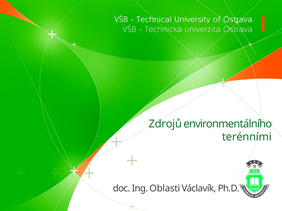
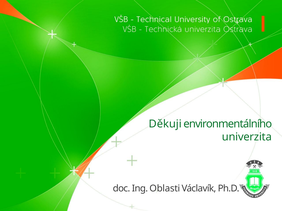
Zdrojů: Zdrojů -> Děkuji (165, 124)
terénními: terénními -> univerzita (247, 137)
